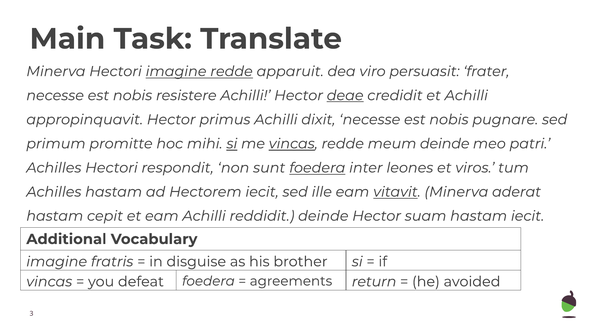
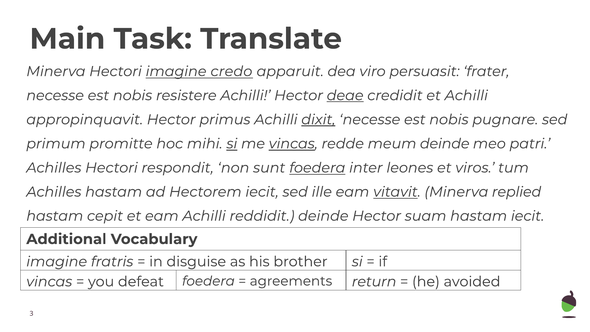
imagine redde: redde -> credo (231, 71)
dixit underline: none -> present (318, 120)
aderat: aderat -> replied (517, 192)
